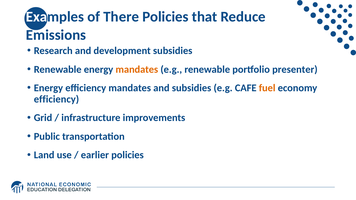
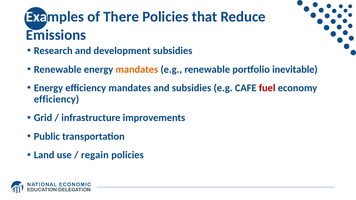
presenter: presenter -> inevitable (295, 69)
fuel colour: orange -> red (267, 88)
earlier: earlier -> regain (95, 155)
